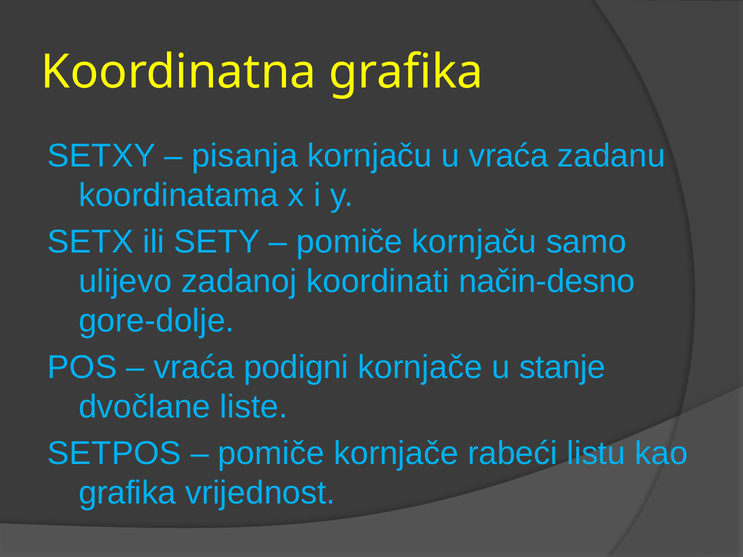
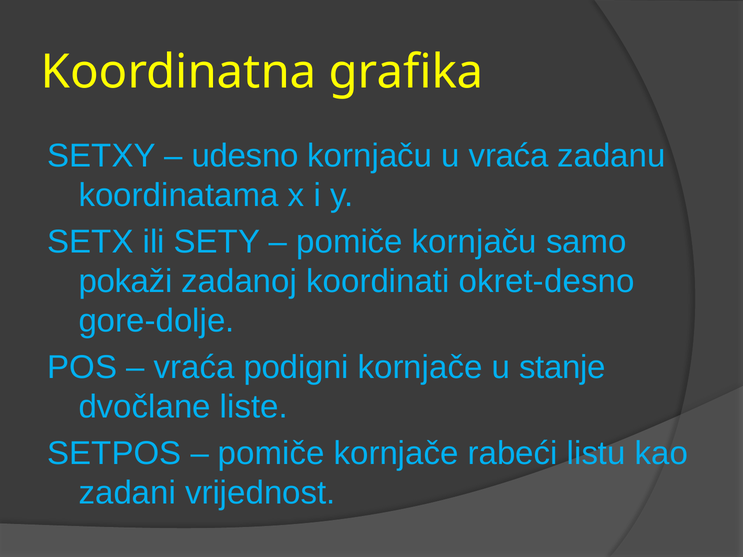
pisanja: pisanja -> udesno (245, 156)
ulijevo: ulijevo -> pokaži (126, 281)
način-desno: način-desno -> okret-desno (547, 281)
grafika: grafika -> zadani (127, 493)
